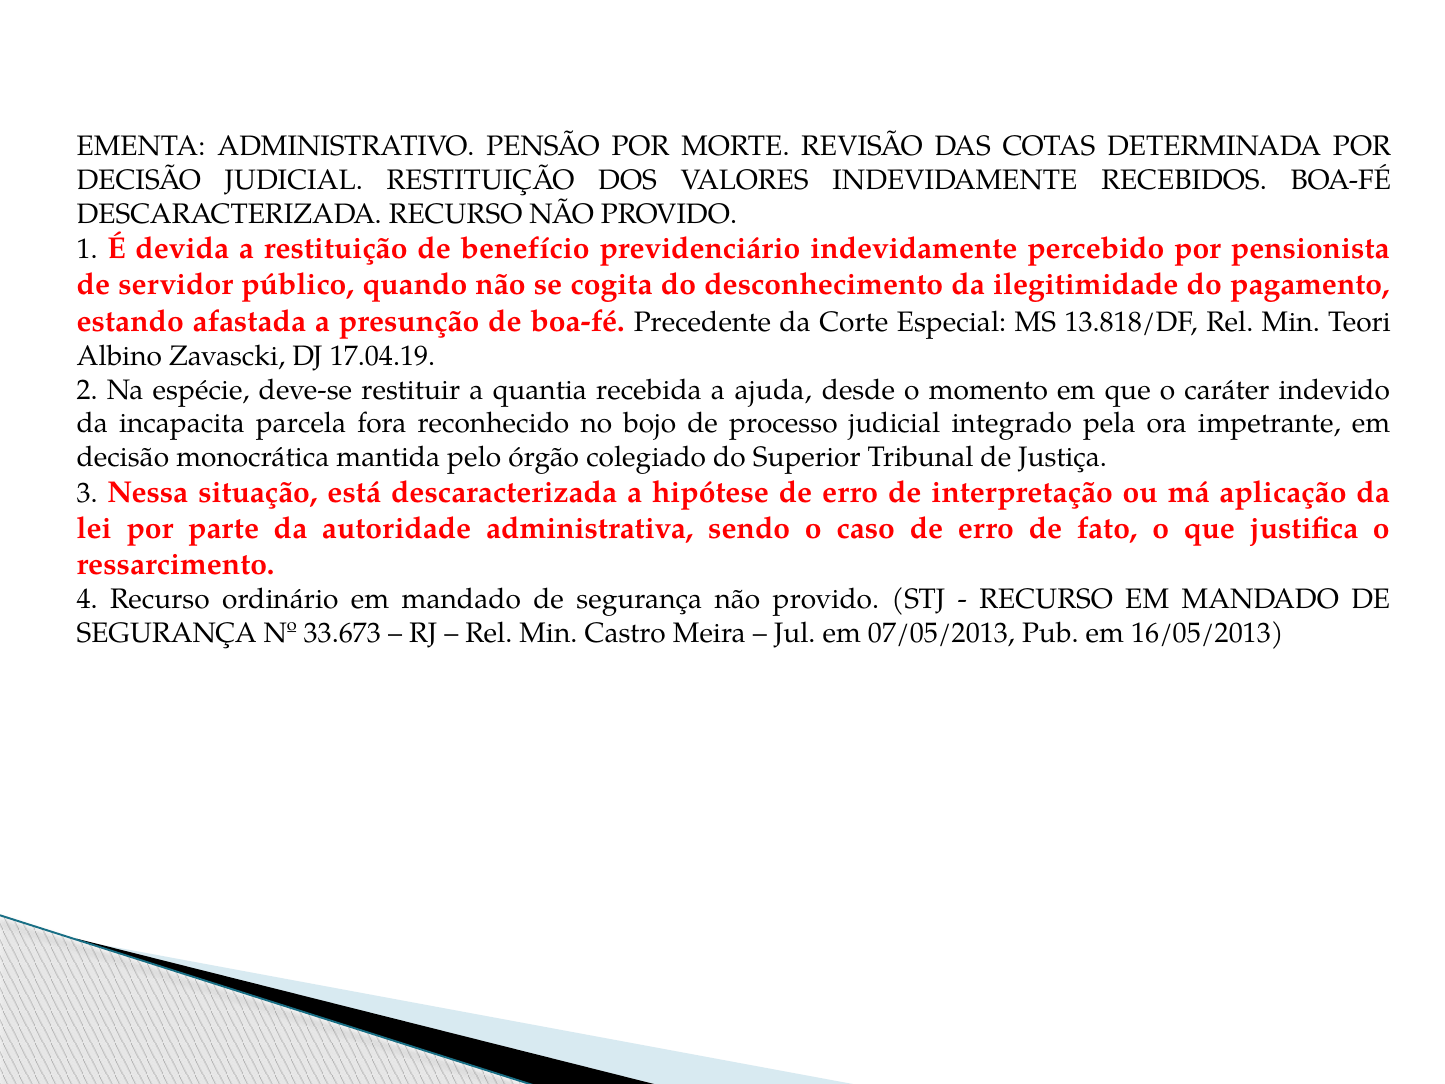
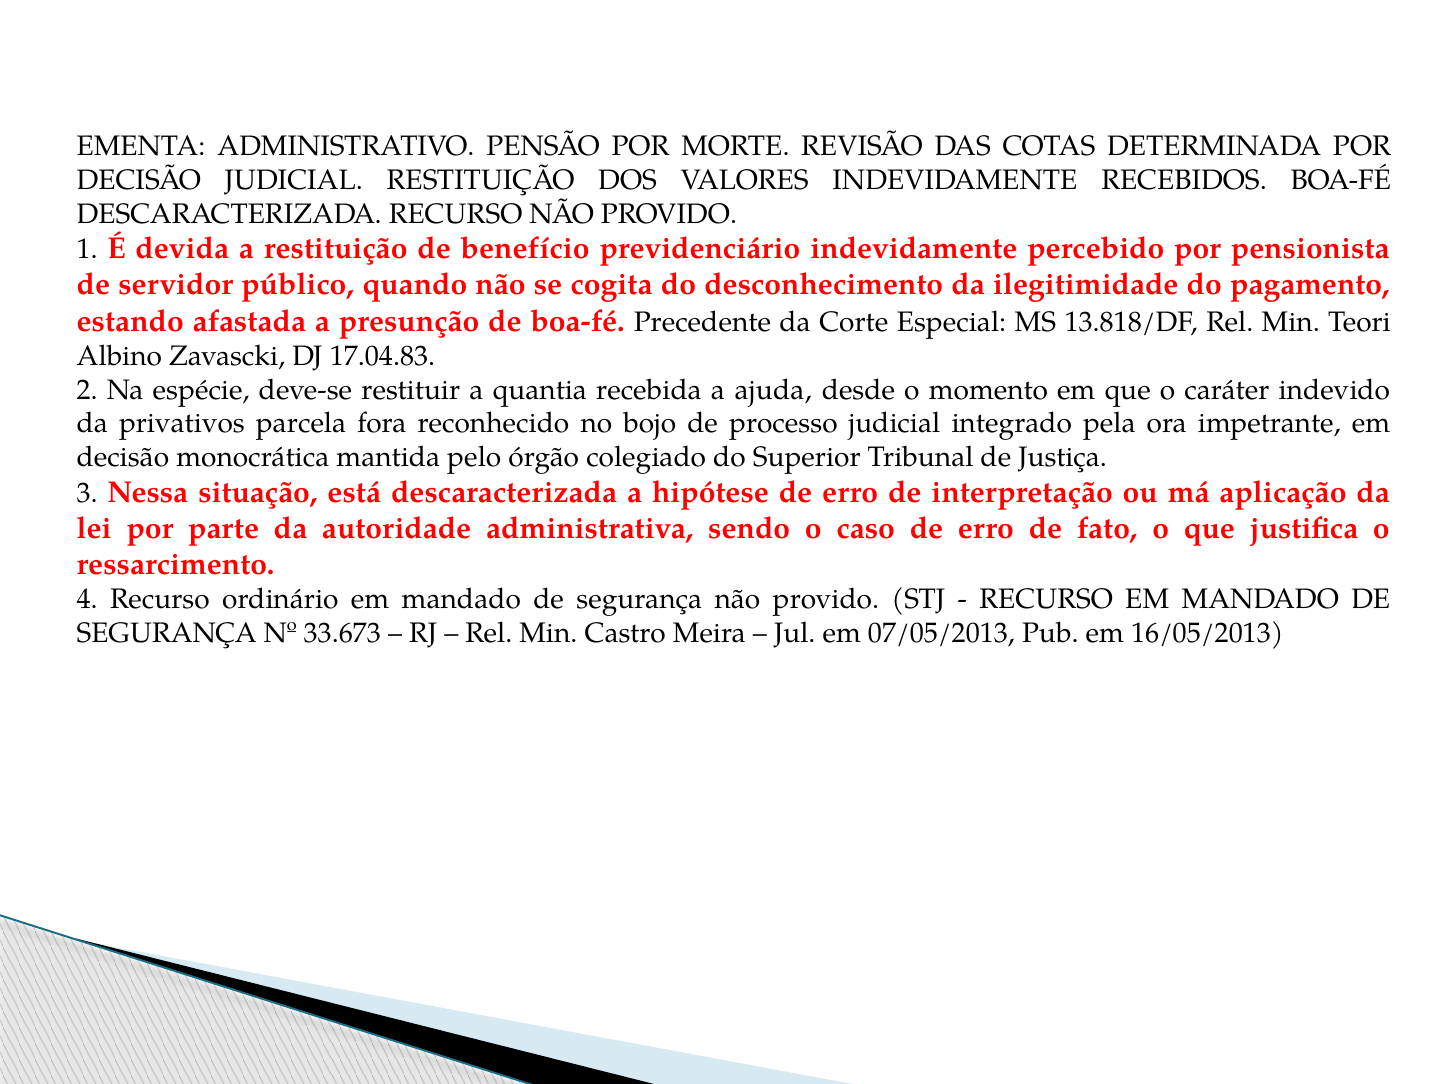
17.04.19: 17.04.19 -> 17.04.83 (382, 356)
incapacita: incapacita -> privativos (182, 423)
